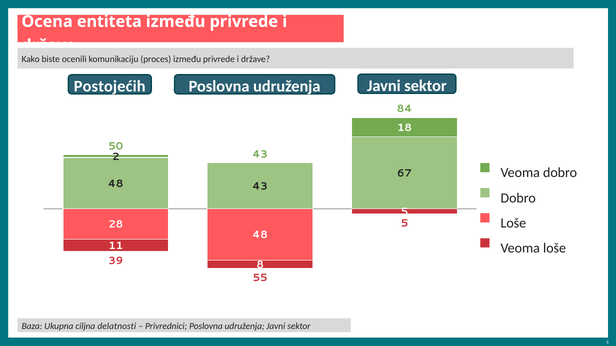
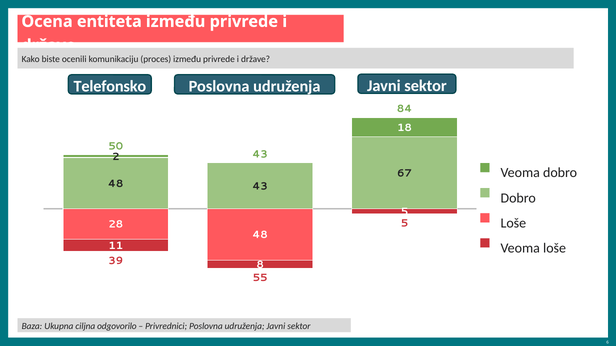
Postojećih: Postojećih -> Telefonsko (110, 87)
delatnosti: delatnosti -> odgovorilo (117, 327)
